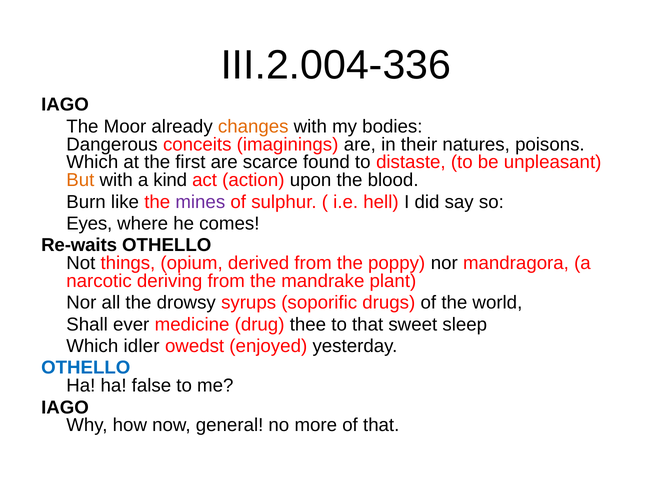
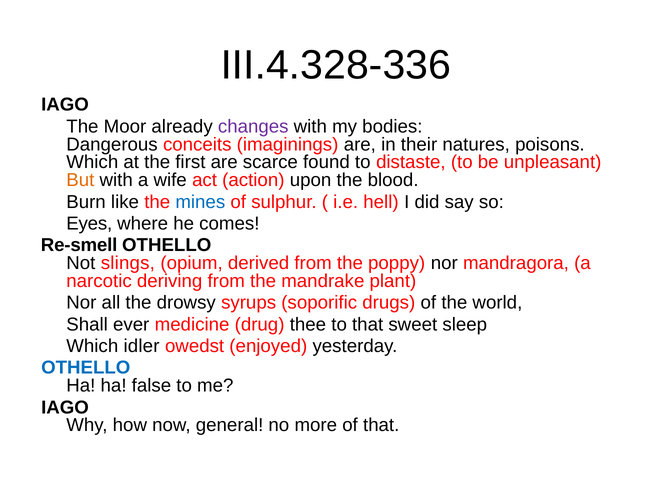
III.2.004-336: III.2.004-336 -> III.4.328-336 (336, 65)
changes colour: orange -> purple (253, 126)
kind: kind -> wife (170, 180)
mines colour: purple -> blue (200, 202)
Re-waits: Re-waits -> Re-smell (79, 245)
things: things -> slings (128, 263)
